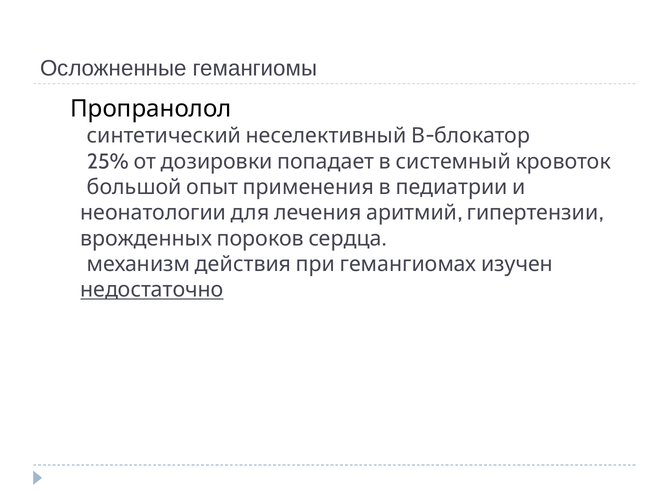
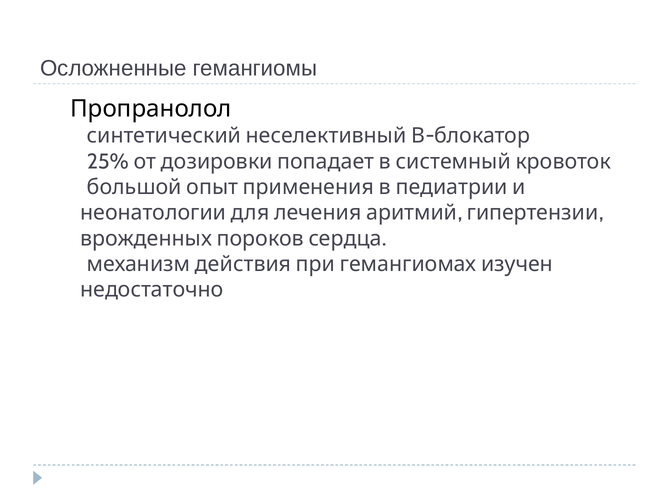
недостаточно underline: present -> none (152, 290)
